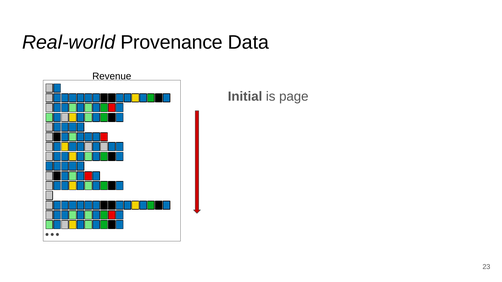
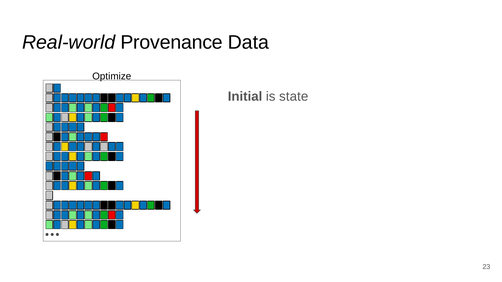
Revenue: Revenue -> Optimize (112, 77)
page: page -> state (294, 97)
